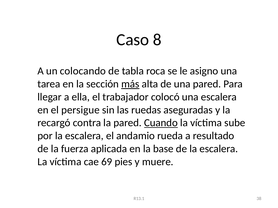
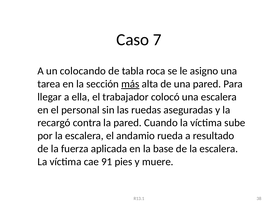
8: 8 -> 7 (157, 40)
persigue: persigue -> personal (80, 110)
Cuando underline: present -> none (161, 123)
69: 69 -> 91 (107, 162)
